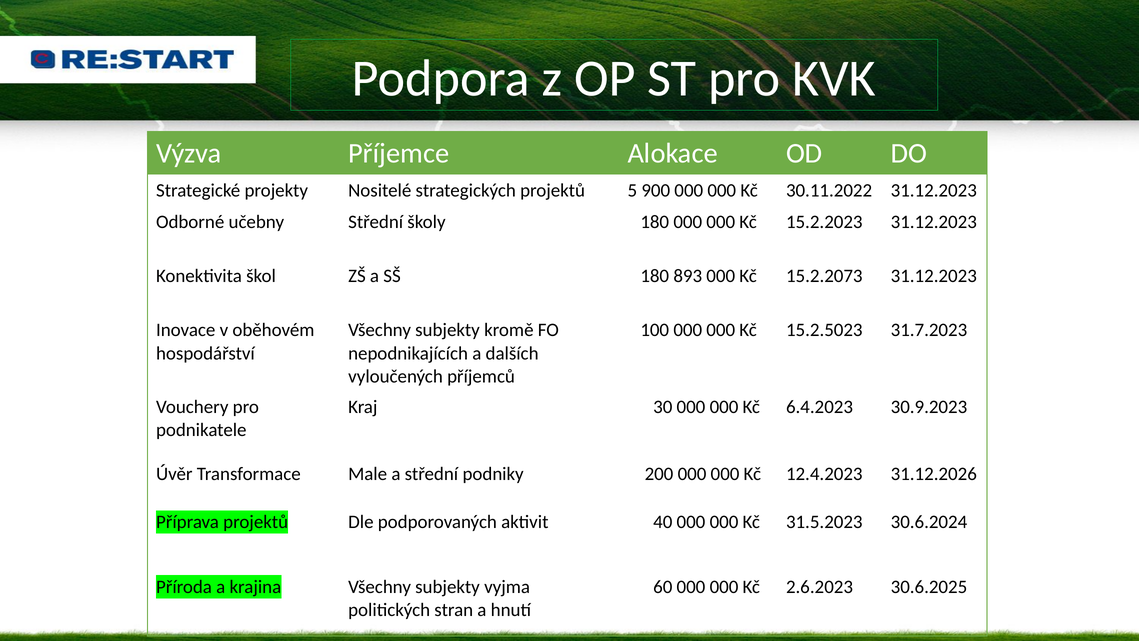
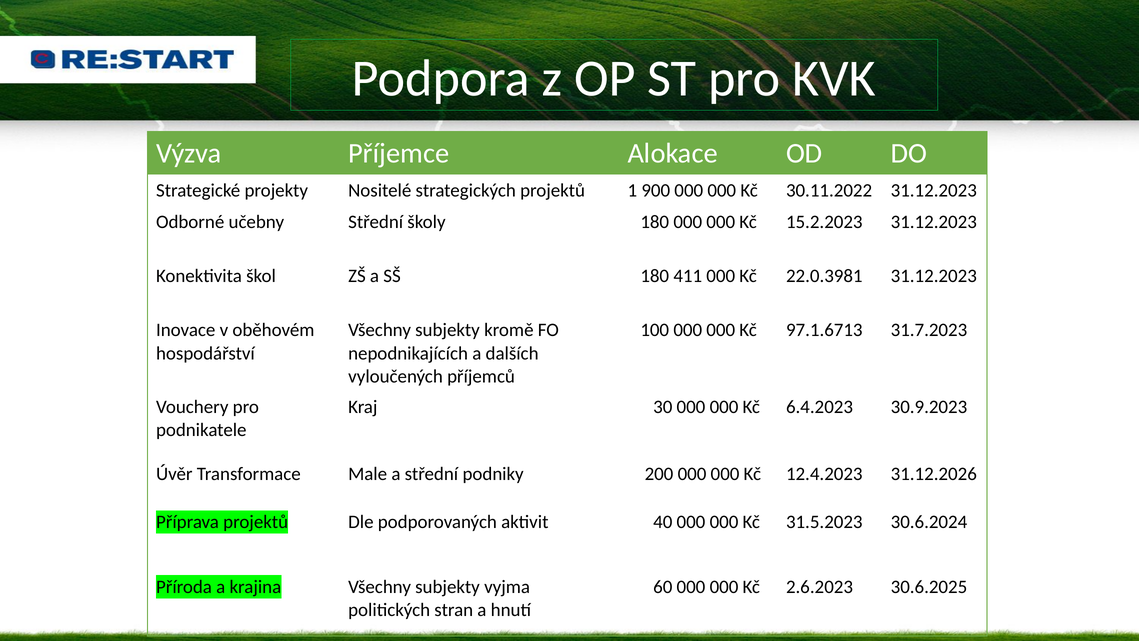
5: 5 -> 1 (632, 190)
893: 893 -> 411 (688, 276)
15.2.2073: 15.2.2073 -> 22.0.3981 (824, 276)
15.2.5023: 15.2.5023 -> 97.1.6713 (824, 330)
